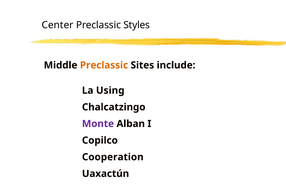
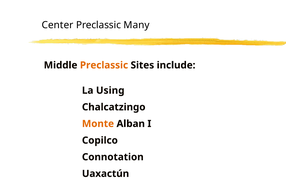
Styles: Styles -> Many (137, 25)
Monte colour: purple -> orange (98, 124)
Cooperation: Cooperation -> Connotation (113, 157)
